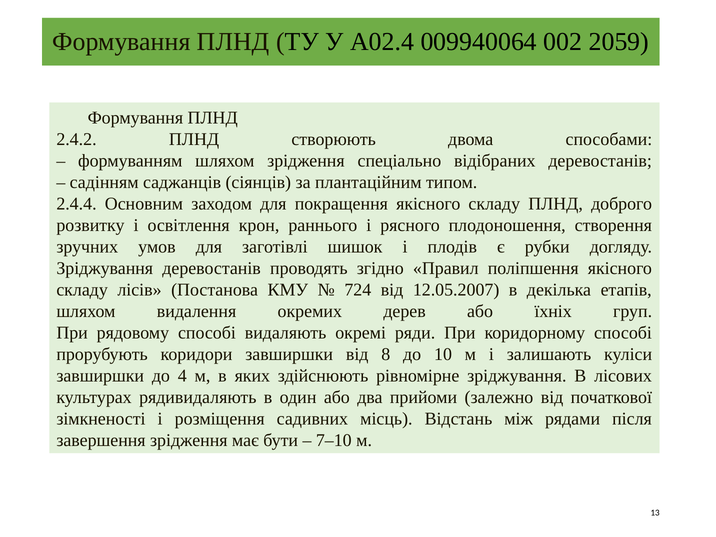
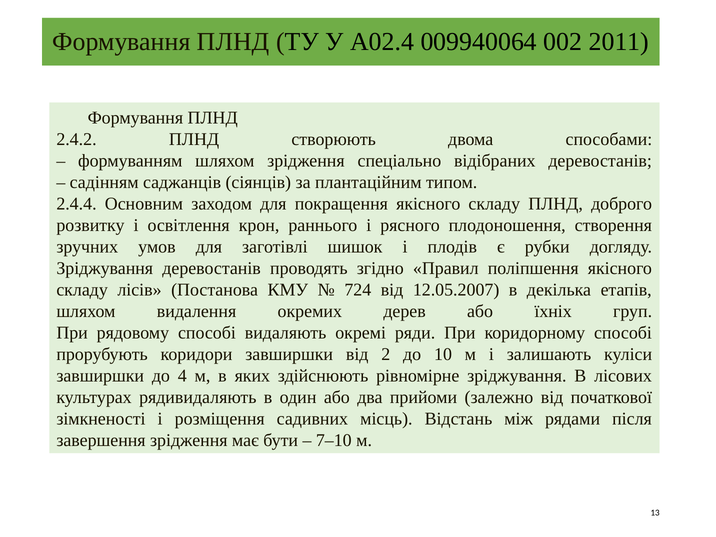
2059: 2059 -> 2011 (619, 42)
8: 8 -> 2 (386, 354)
